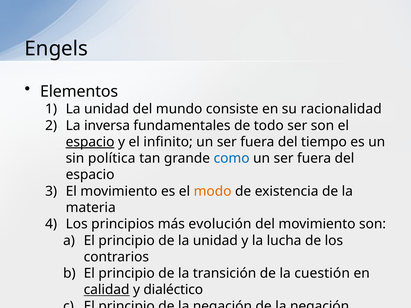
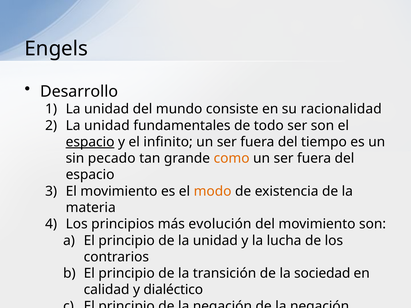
Elementos: Elementos -> Desarrollo (79, 92)
inversa: inversa -> unidad (107, 126)
política: política -> pecado (112, 158)
como colour: blue -> orange (232, 158)
cuestión: cuestión -> sociedad (322, 274)
calidad underline: present -> none (107, 290)
